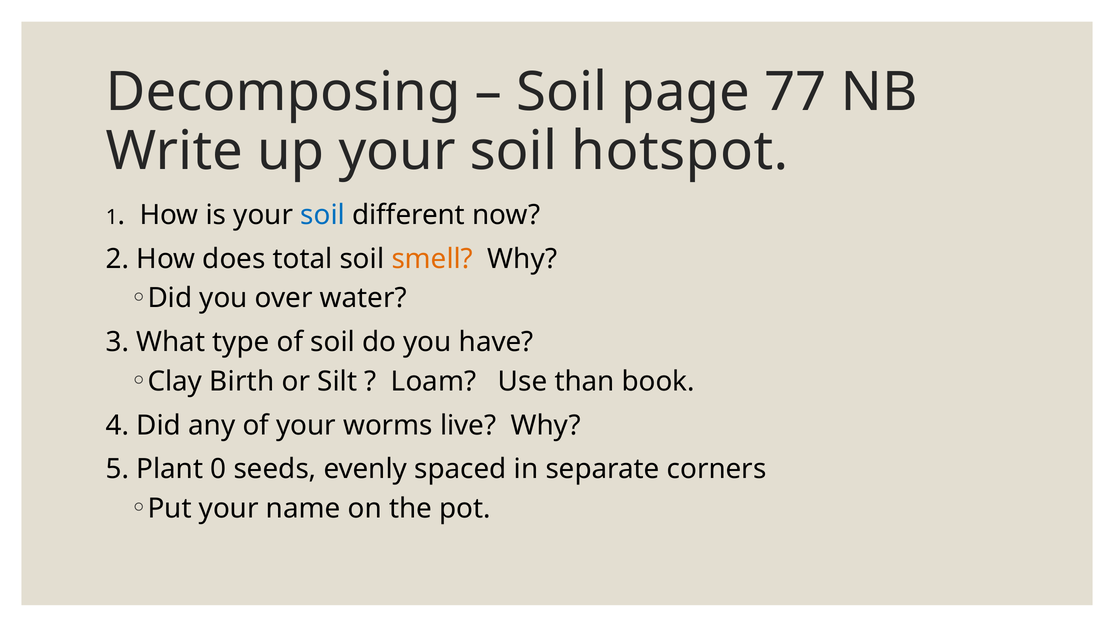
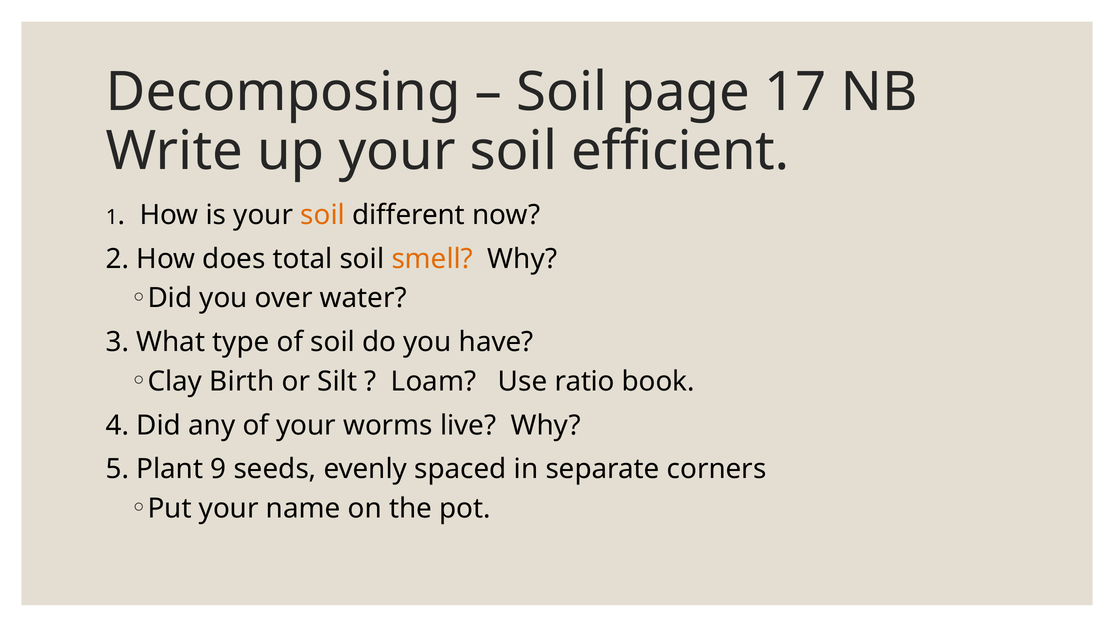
77: 77 -> 17 (795, 92)
hotspot: hotspot -> efficient (680, 151)
soil colour: blue -> orange (323, 215)
than: than -> ratio (585, 381)
0: 0 -> 9 (218, 469)
